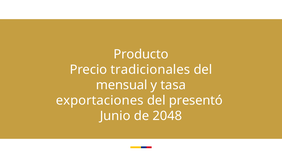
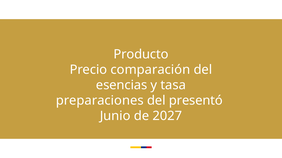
tradicionales: tradicionales -> comparación (150, 70)
mensual: mensual -> esencias (122, 85)
exportaciones: exportaciones -> preparaciones (100, 101)
2048: 2048 -> 2027 (167, 116)
